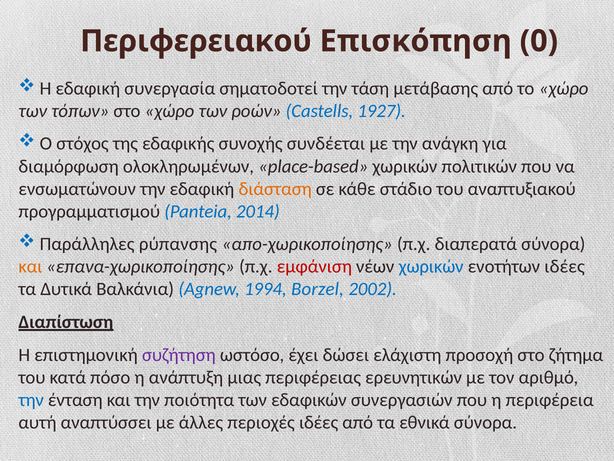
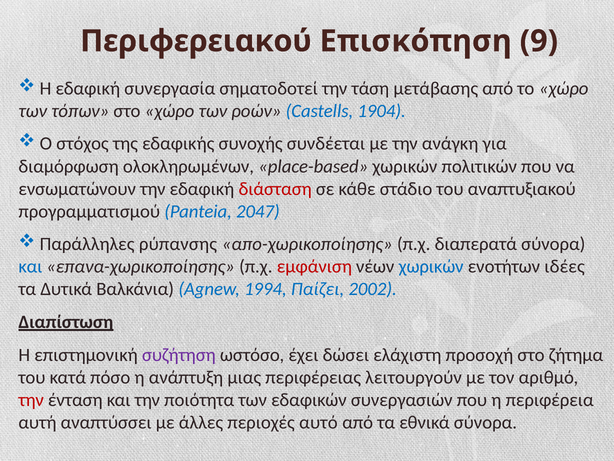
0: 0 -> 9 (539, 41)
1927: 1927 -> 1904 (382, 111)
διάσταση colour: orange -> red (275, 189)
2014: 2014 -> 2047 (258, 211)
και colour: orange -> blue (30, 266)
Borzel: Borzel -> Παίζει (318, 289)
ερευνητικών: ερευνητικών -> λειτουργούν (414, 377)
την colour: blue -> red (31, 399)
περιοχές ιδέες: ιδέες -> αυτό (318, 422)
